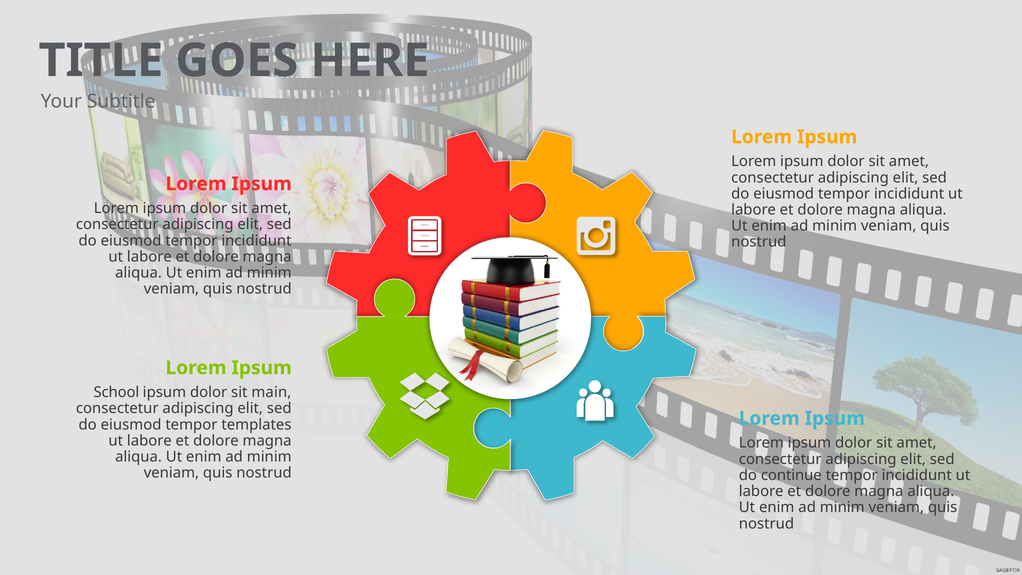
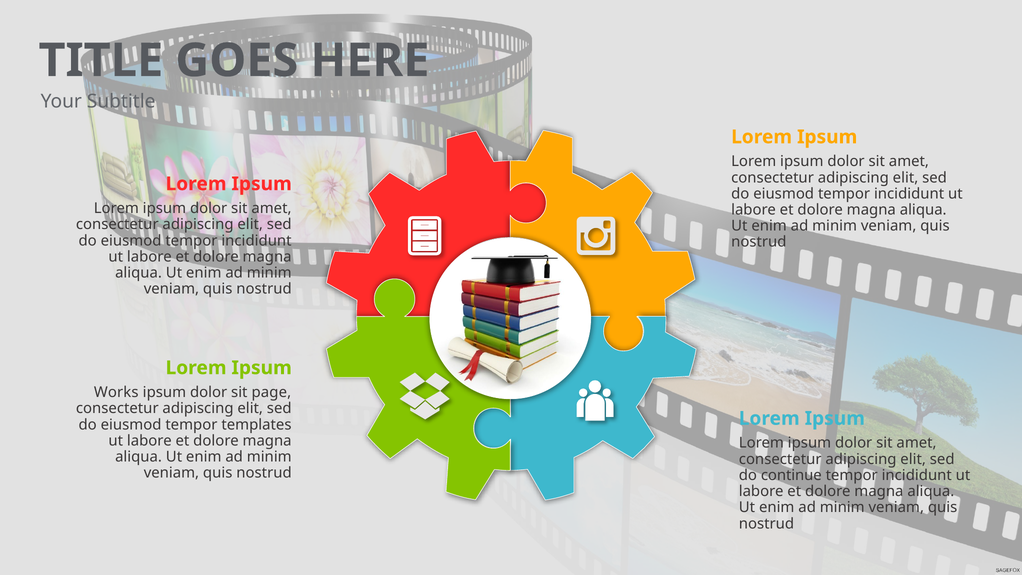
School: School -> Works (116, 392)
main: main -> page (271, 392)
